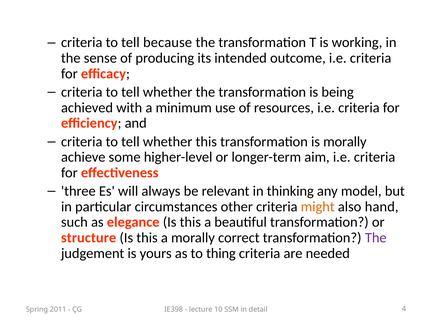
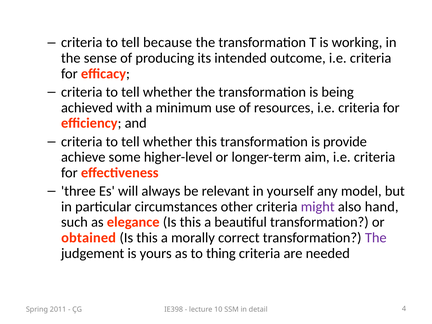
is morally: morally -> provide (345, 142)
thinking: thinking -> yourself (290, 191)
might colour: orange -> purple (318, 207)
structure: structure -> obtained (89, 238)
